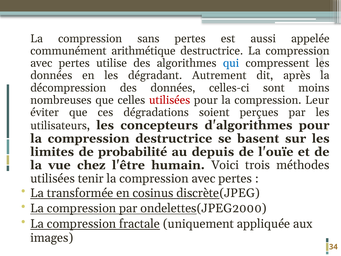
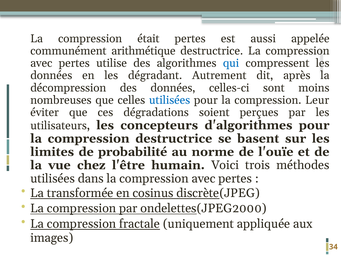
sans: sans -> était (148, 39)
utilisées colour: red -> blue (170, 100)
depuis: depuis -> norme (213, 152)
tenir: tenir -> dans (91, 178)
